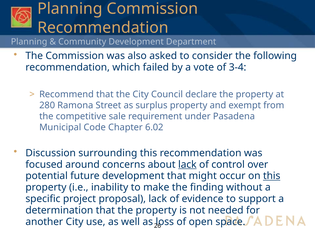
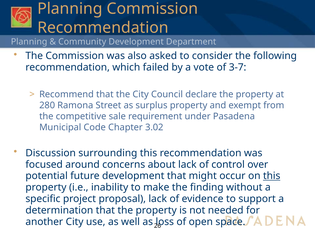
3-4: 3-4 -> 3-7 (238, 67)
6.02: 6.02 -> 3.02 (154, 128)
lack underline: present -> none (187, 165)
